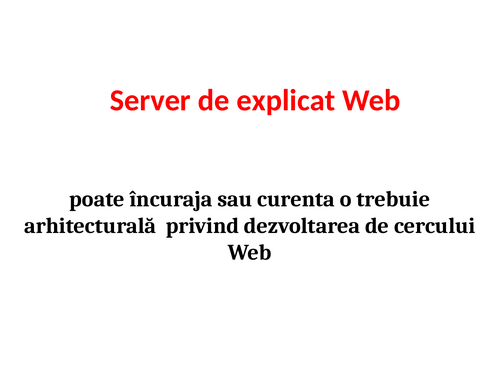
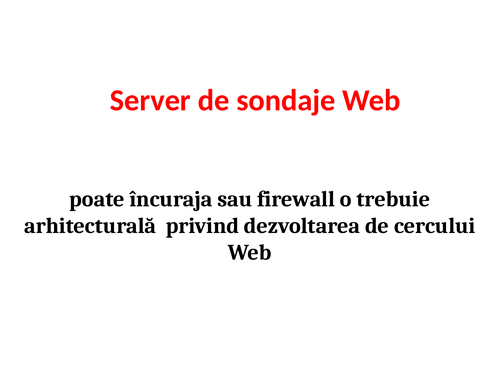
explicat: explicat -> sondaje (286, 100)
curenta: curenta -> firewall (296, 199)
